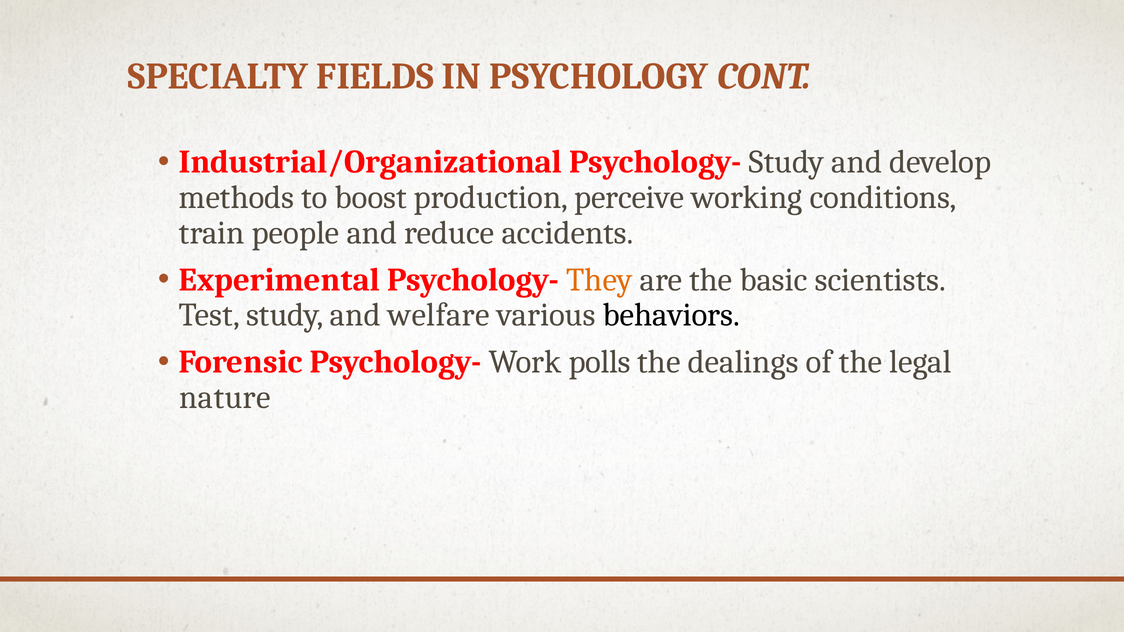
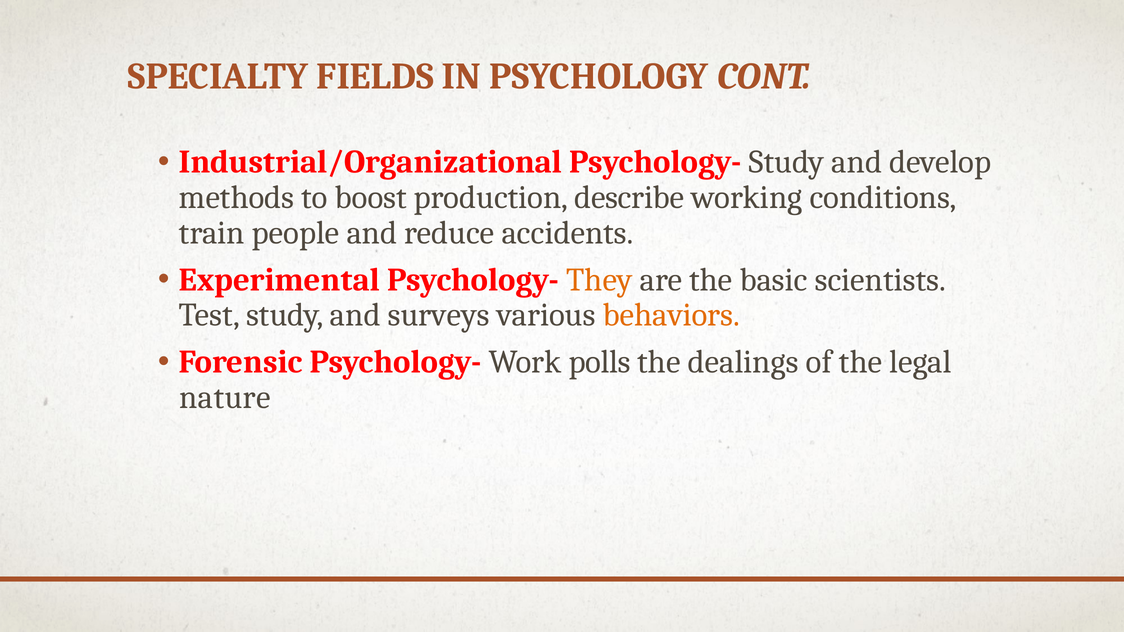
perceive: perceive -> describe (629, 198)
welfare: welfare -> surveys (439, 315)
behaviors colour: black -> orange (671, 315)
